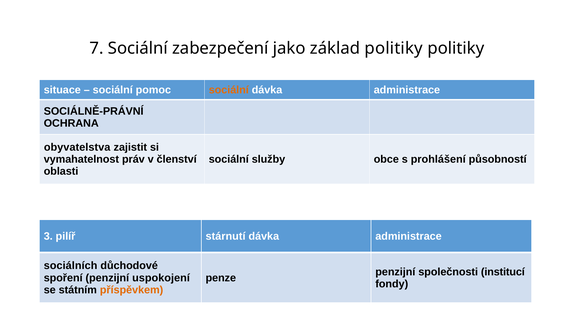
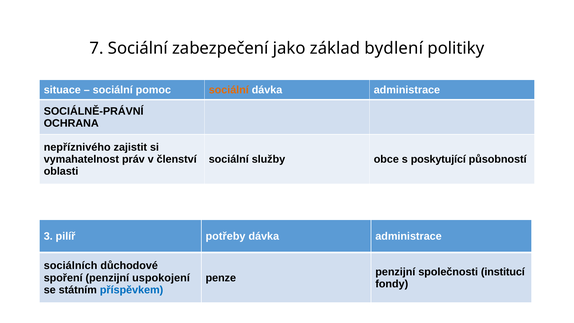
základ politiky: politiky -> bydlení (394, 48)
obyvatelstva: obyvatelstva -> nepříznivého (77, 147)
prohlášení: prohlášení -> poskytující (438, 159)
stárnutí: stárnutí -> potřeby (226, 236)
příspěvkem colour: orange -> blue (132, 290)
